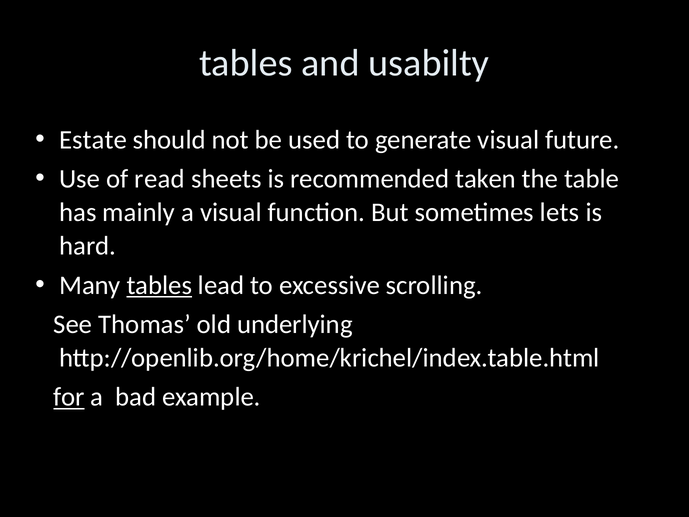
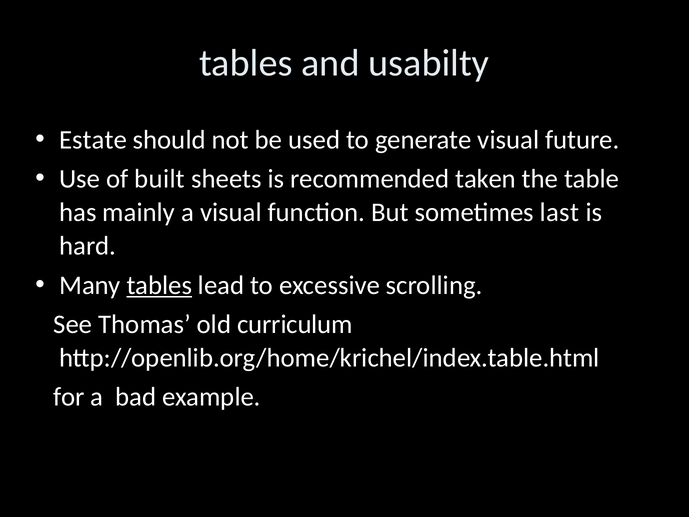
read: read -> built (160, 179)
lets: lets -> last (560, 212)
underlying: underlying -> curriculum (295, 324)
for underline: present -> none (69, 397)
